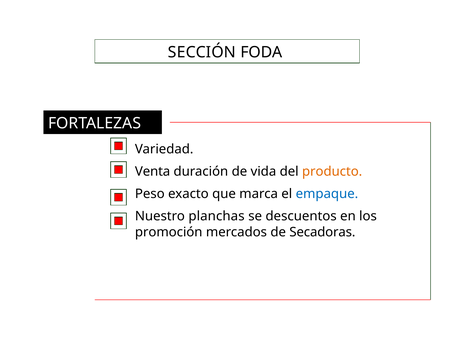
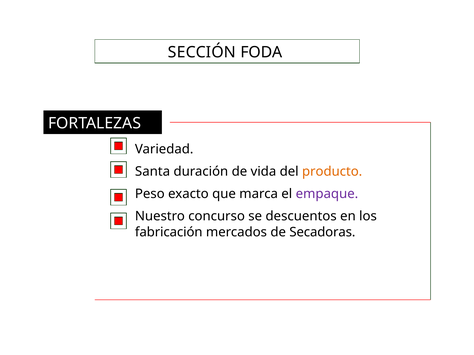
Venta: Venta -> Santa (153, 172)
empaque colour: blue -> purple (327, 194)
planchas: planchas -> concurso (217, 217)
promoción: promoción -> fabricación (169, 232)
